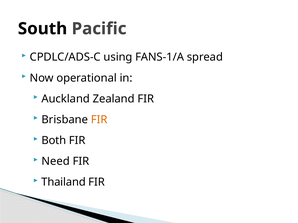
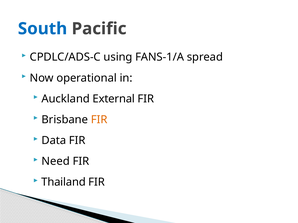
South colour: black -> blue (43, 29)
Zealand: Zealand -> External (114, 99)
Both: Both -> Data (54, 141)
